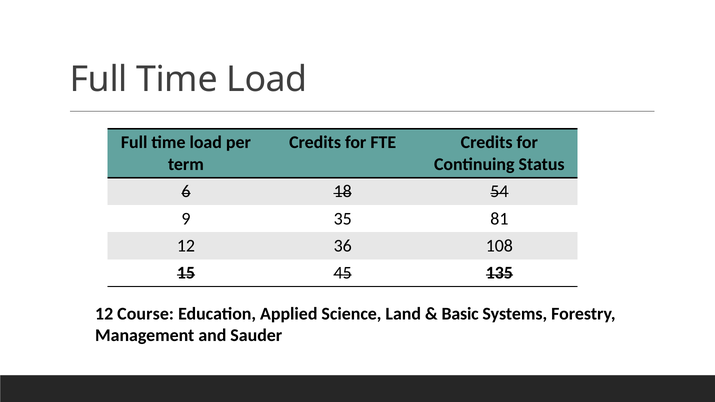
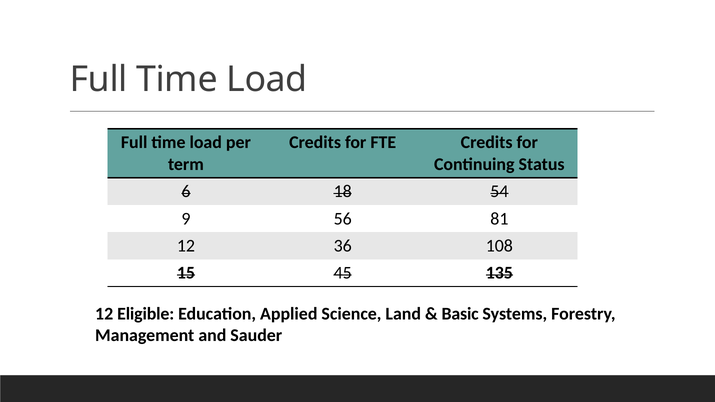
35: 35 -> 56 (343, 219)
Course: Course -> Eligible (146, 314)
